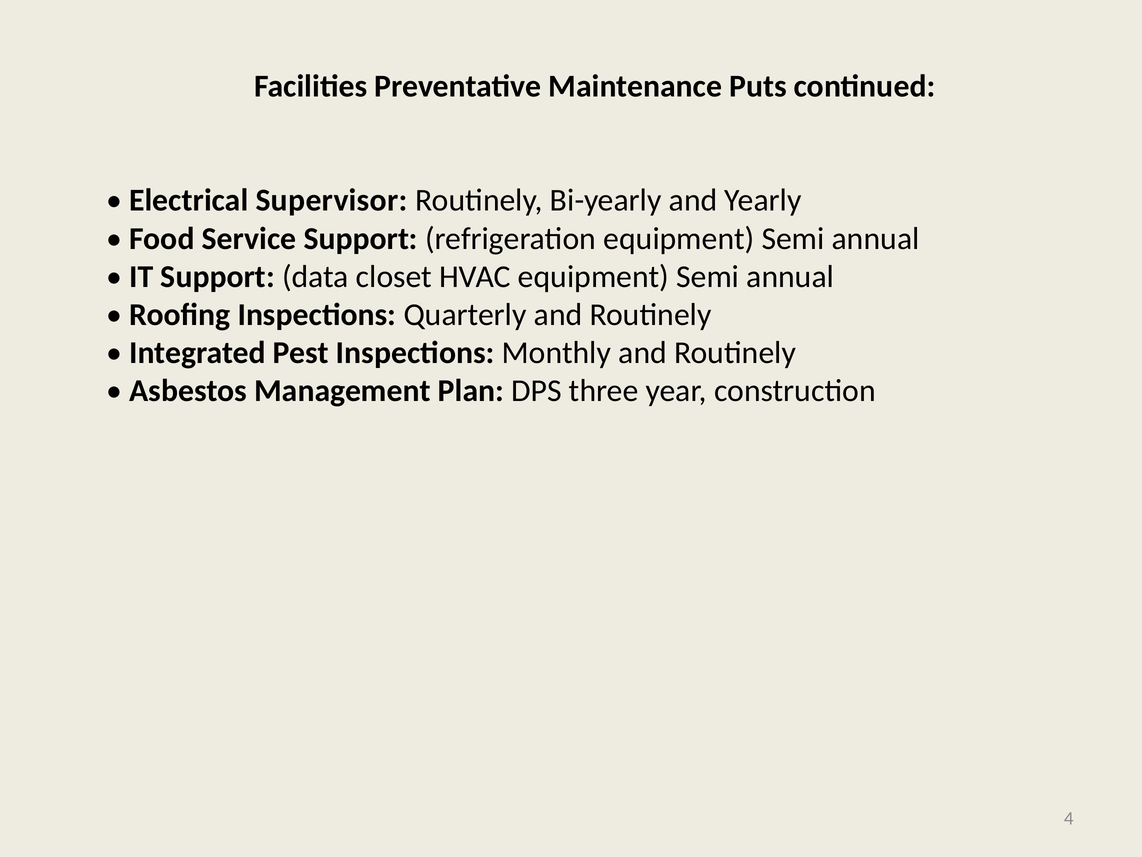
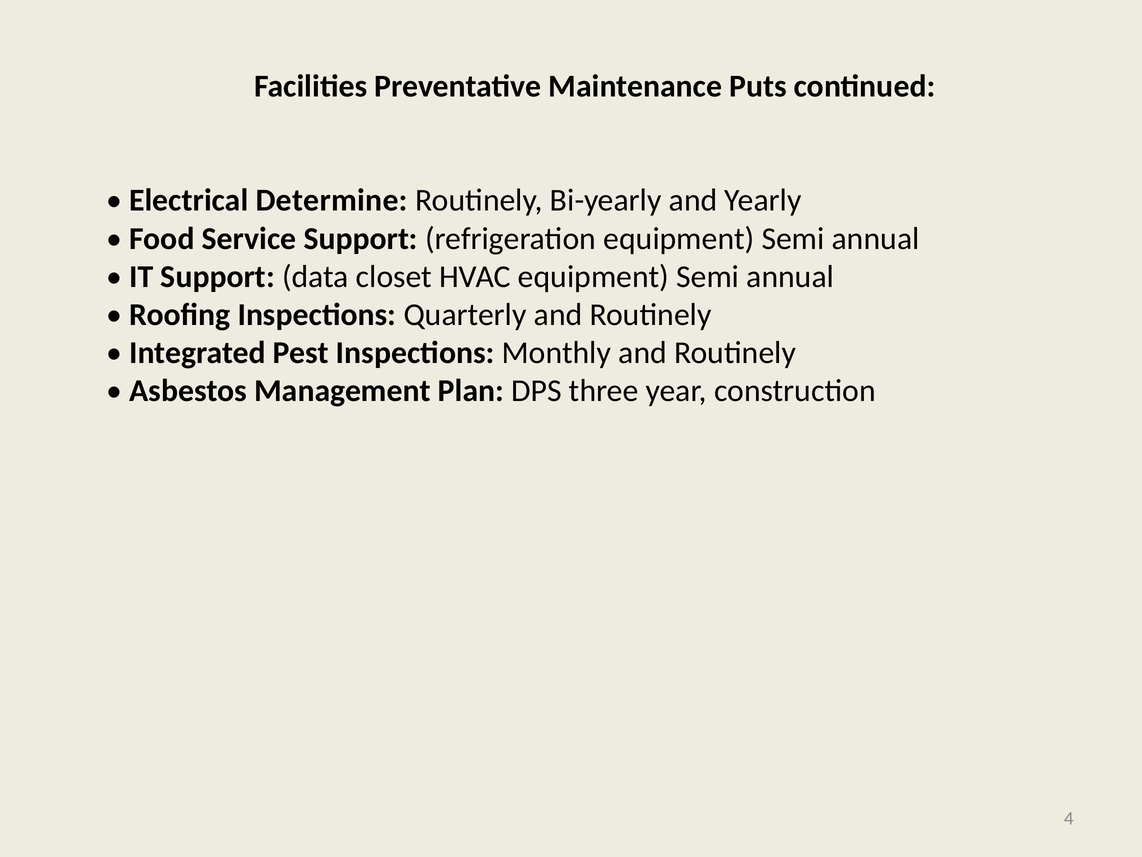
Supervisor: Supervisor -> Determine (332, 200)
